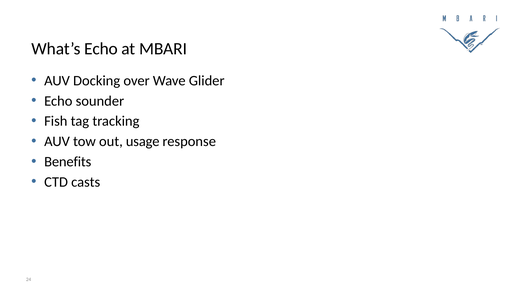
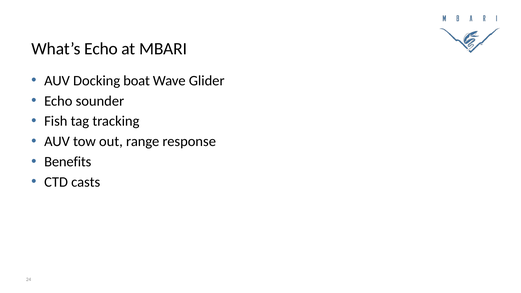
over: over -> boat (137, 81)
usage: usage -> range (143, 141)
